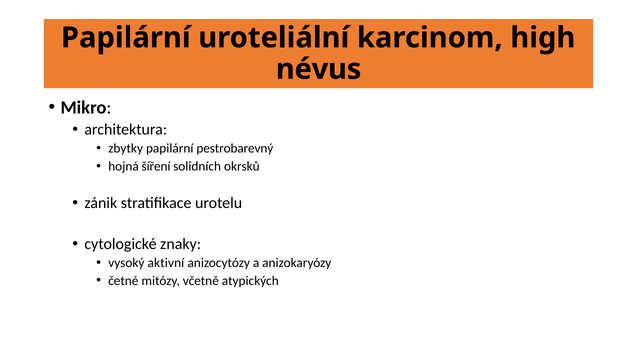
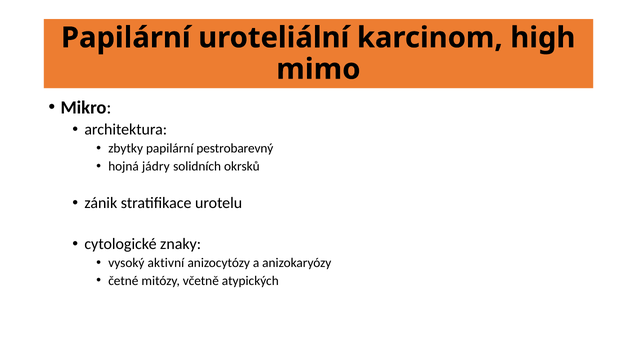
névus: névus -> mimo (318, 69)
šíření: šíření -> jádry (156, 166)
